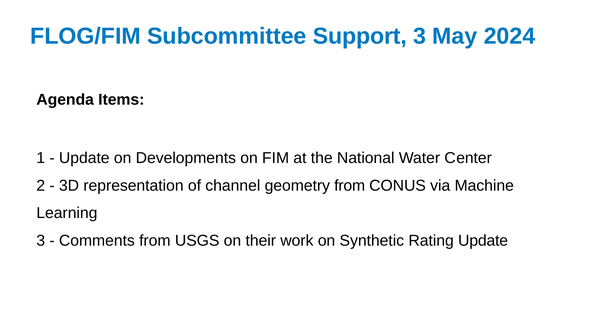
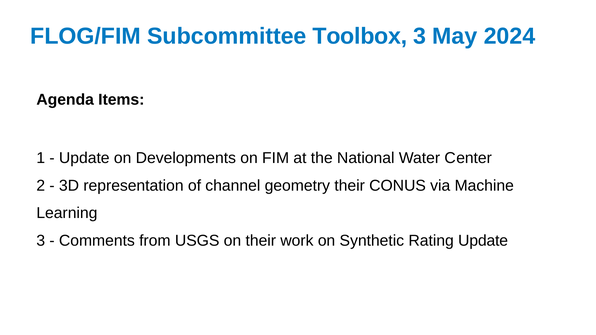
Support: Support -> Toolbox (360, 36)
geometry from: from -> their (350, 186)
